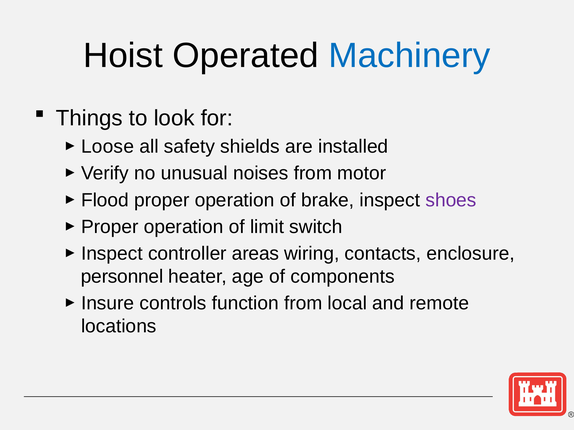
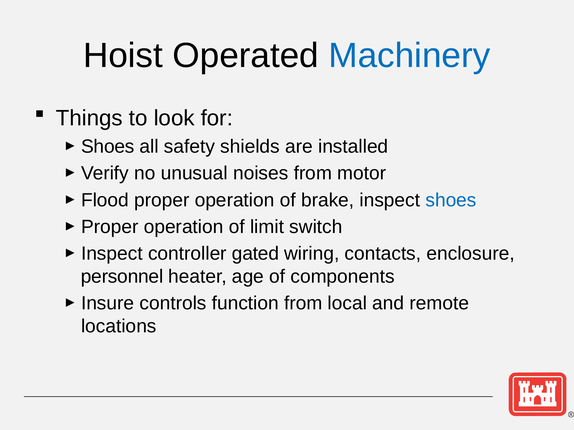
Loose: Loose -> Shoes (108, 147)
shoes colour: purple -> blue (451, 200)
areas: areas -> gated (255, 254)
